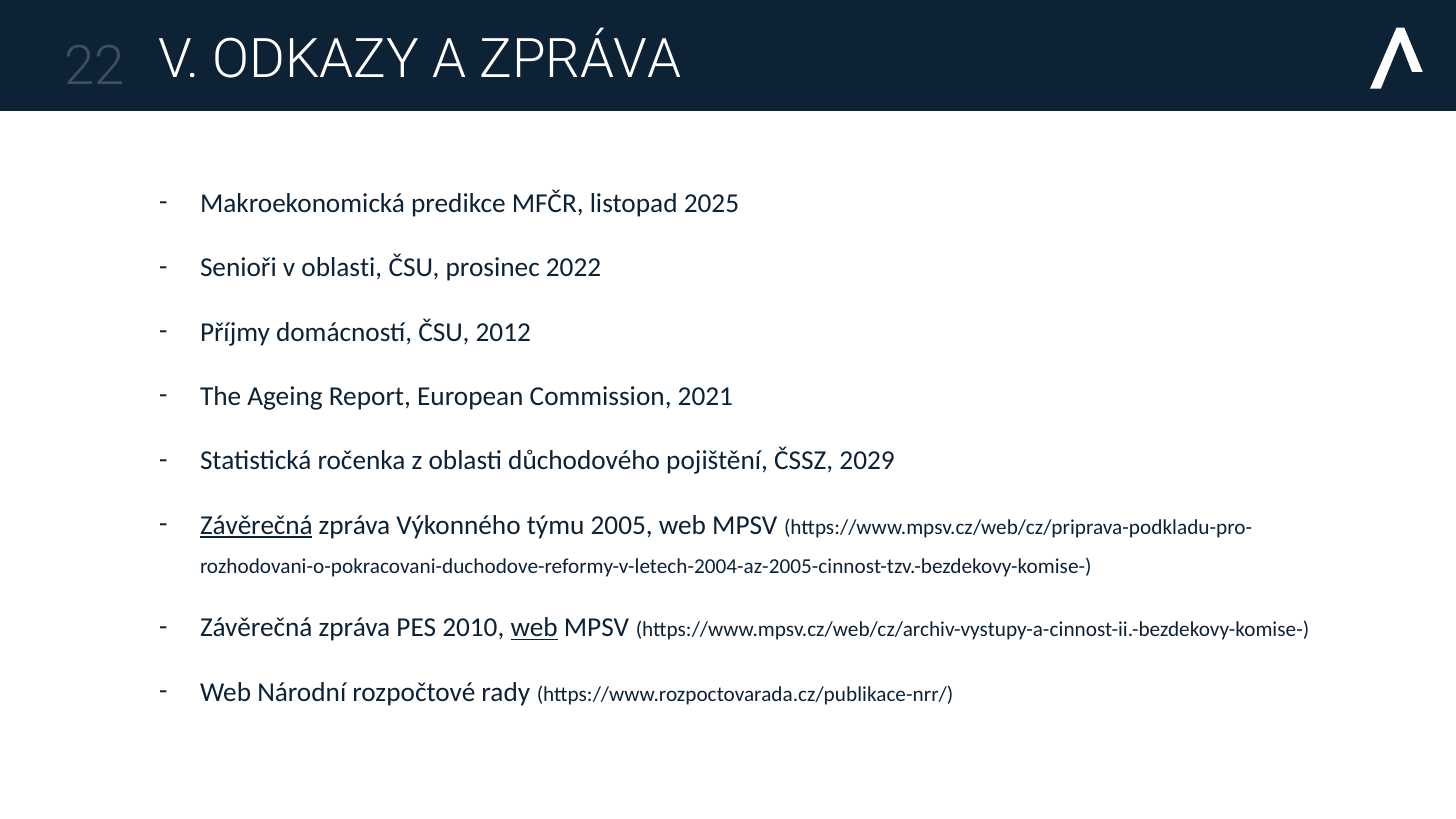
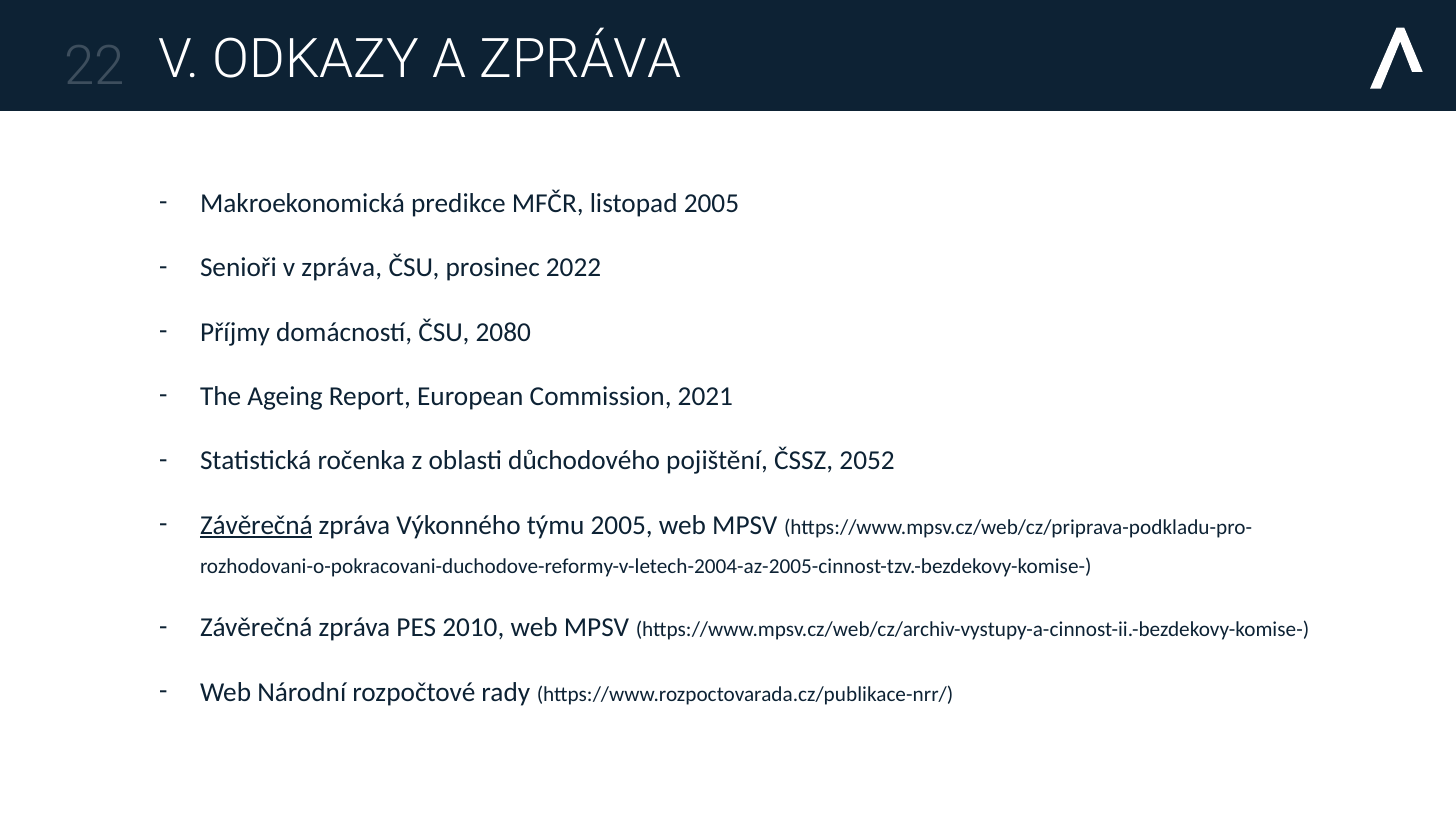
listopad 2025: 2025 -> 2005 (711, 204)
v oblasti: oblasti -> zpráva (342, 268)
2012: 2012 -> 2080 (503, 332)
2029: 2029 -> 2052 (867, 461)
web underline: present -> none (534, 628)
